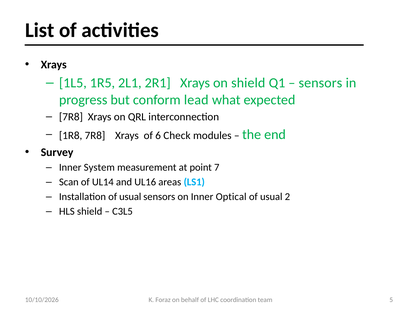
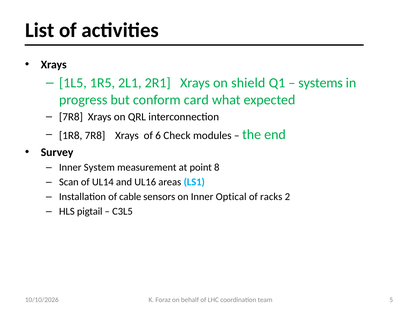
sensors: sensors -> systems (321, 83)
lead: lead -> card (196, 100)
7: 7 -> 8 (217, 167)
Installation of usual: usual -> cable (130, 197)
usual: usual -> racks (271, 197)
HLS shield: shield -> pigtail (90, 211)
